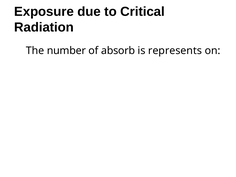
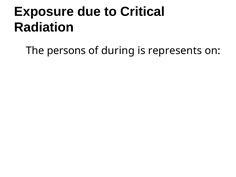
number: number -> persons (66, 51)
absorb: absorb -> during (118, 51)
